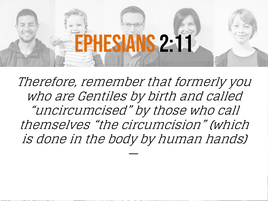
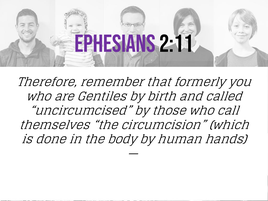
Ephesians colour: orange -> purple (115, 44)
